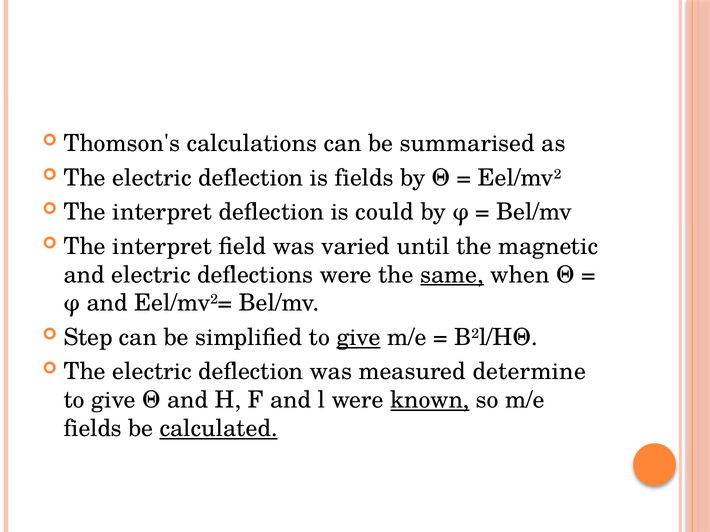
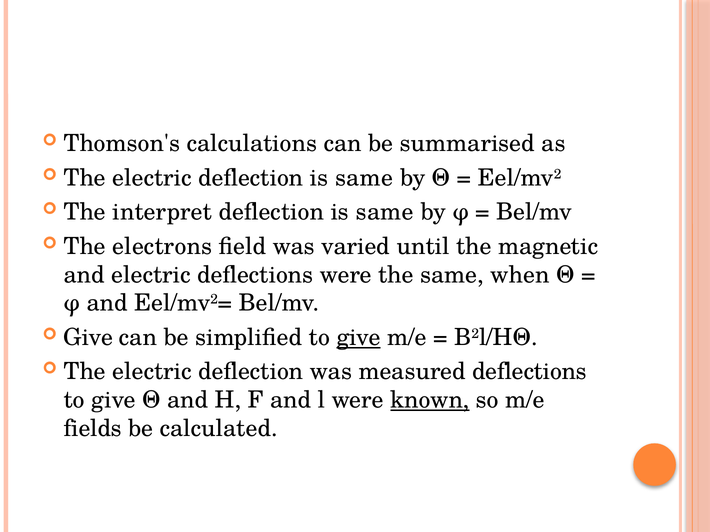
electric deflection is fields: fields -> same (364, 178)
could: could -> same (385, 212)
interpret: interpret -> electrons (162, 247)
same underline: present -> none (452, 275)
Step: Step -> Give (88, 338)
measured determine: determine -> deflections (529, 372)
calculated underline: present -> none (219, 429)
